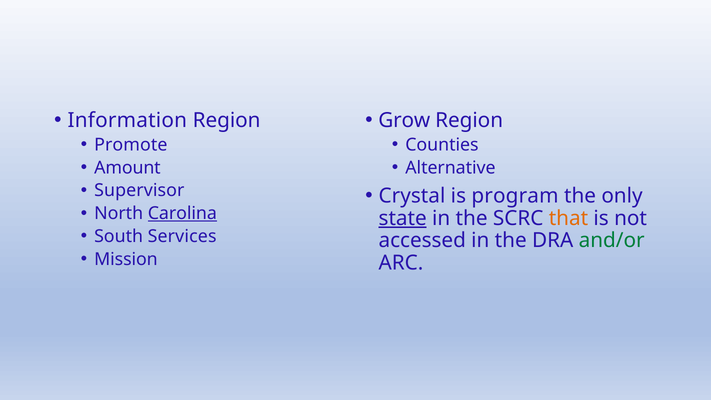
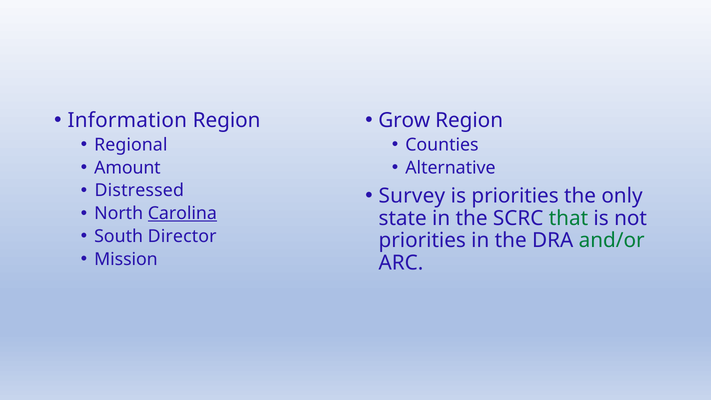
Promote: Promote -> Regional (131, 145)
Supervisor: Supervisor -> Distressed (139, 190)
Crystal: Crystal -> Survey (412, 196)
is program: program -> priorities (515, 196)
state underline: present -> none (403, 218)
that colour: orange -> green (568, 218)
Services: Services -> Director (182, 236)
accessed: accessed -> priorities (422, 241)
